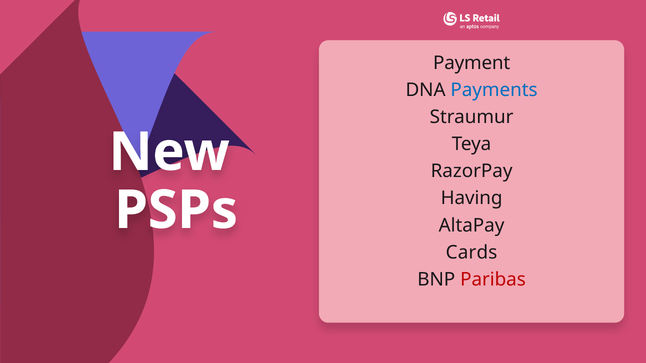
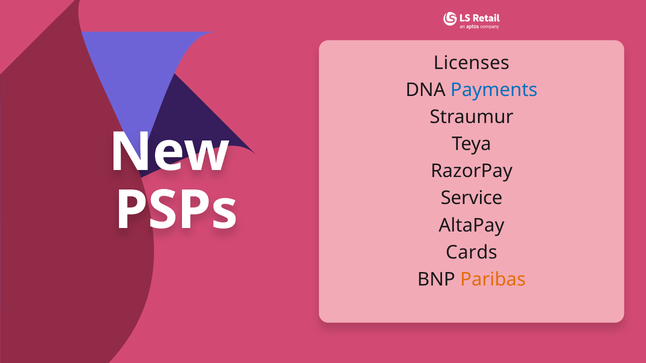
Payment: Payment -> Licenses (471, 63)
Having: Having -> Service (472, 198)
Paribas colour: red -> orange (493, 280)
